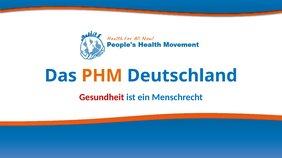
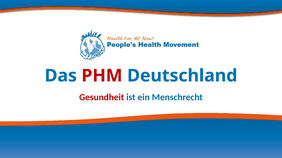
PHM colour: orange -> red (102, 76)
